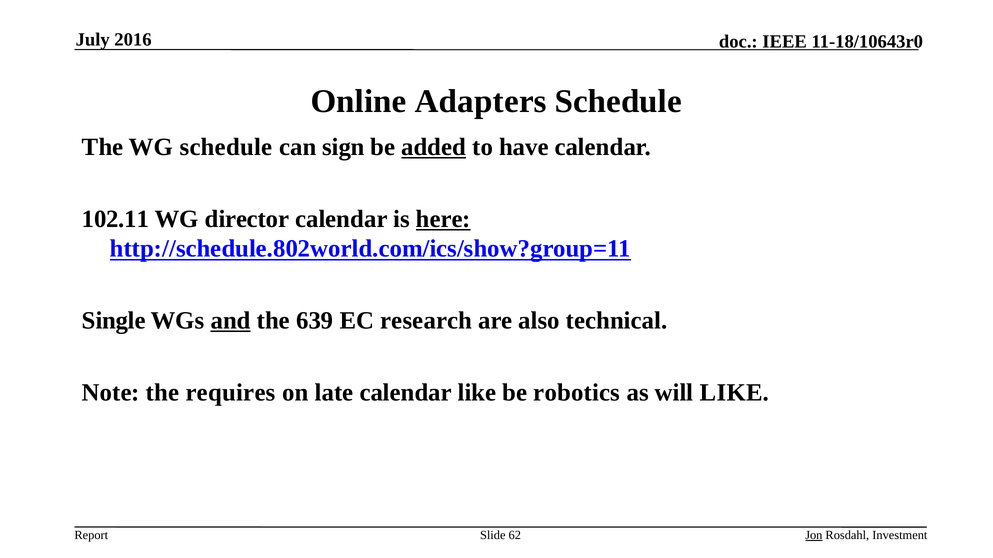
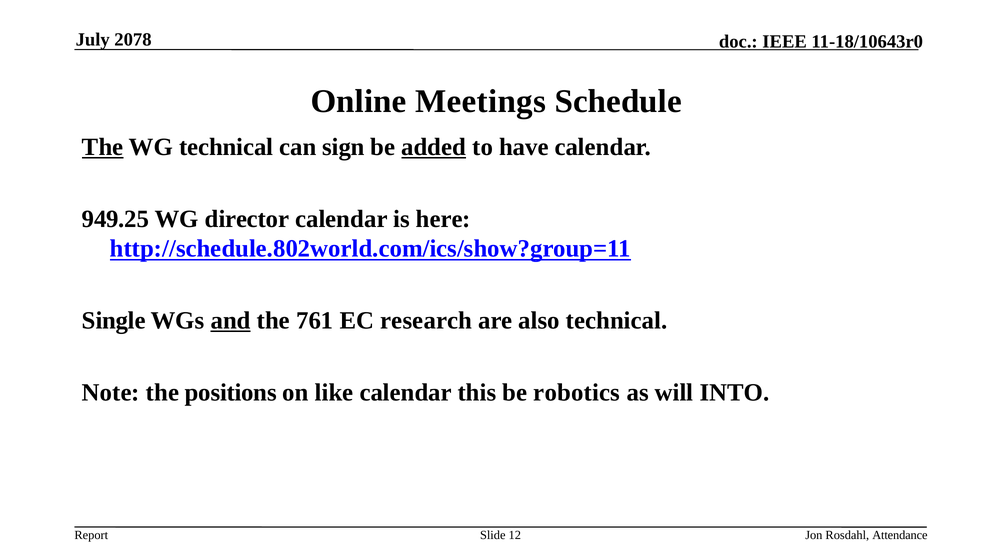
2016: 2016 -> 2078 (133, 39)
Adapters: Adapters -> Meetings (481, 102)
The underline: none -> present (103, 147)
WG schedule: schedule -> technical (226, 147)
102.11: 102.11 -> 949.25 (115, 219)
here underline: present -> none (443, 219)
639: 639 -> 761 (315, 321)
requires: requires -> positions (231, 393)
late: late -> like (334, 393)
calendar like: like -> this (477, 393)
will LIKE: LIKE -> INTO (735, 393)
62: 62 -> 12 (515, 536)
Jon underline: present -> none (814, 536)
Investment: Investment -> Attendance (900, 536)
